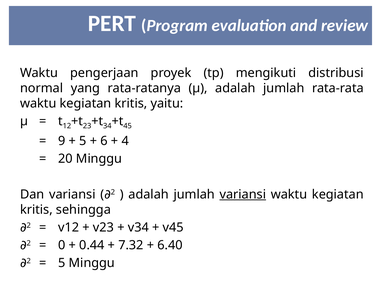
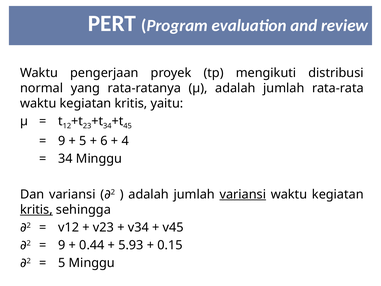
20: 20 -> 34 (65, 159)
kritis underline: none -> present (36, 209)
0: 0 -> 9 (62, 245)
7.32: 7.32 -> 5.93 (131, 245)
6.40: 6.40 -> 0.15 (170, 245)
